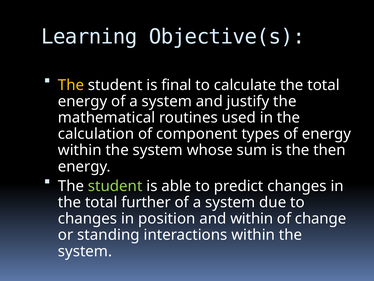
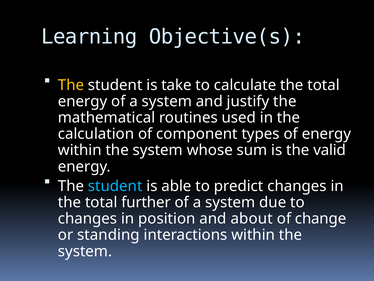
final: final -> take (176, 85)
then: then -> valid (330, 150)
student colour: light green -> light blue (115, 186)
and within: within -> about (252, 218)
